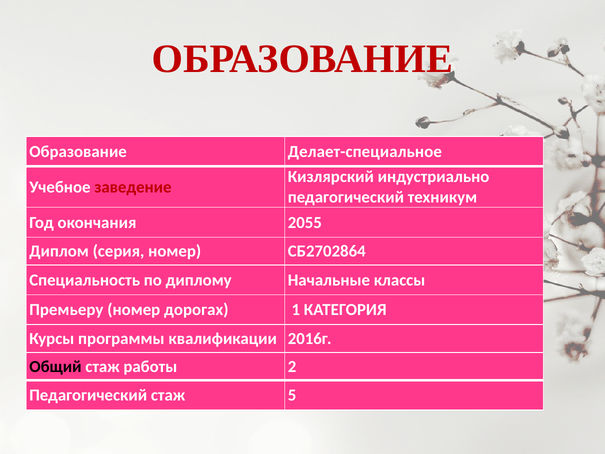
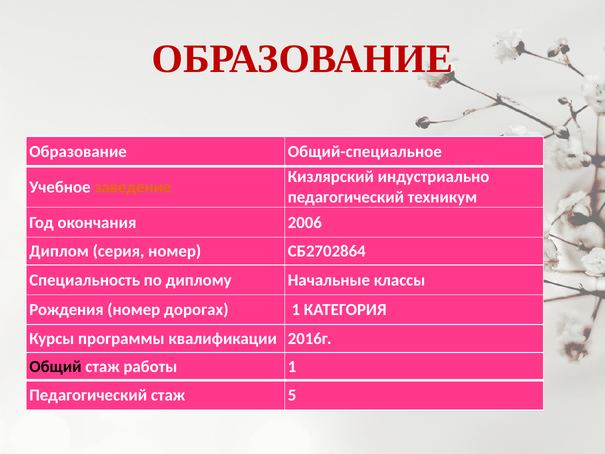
Делает-специальное: Делает-специальное -> Общий-специальное (365, 151)
заведение colour: red -> orange (133, 187)
2055: 2055 -> 2006 (305, 222)
Премьеру: Премьеру -> Рождения (66, 310)
работы 2: 2 -> 1 (292, 366)
